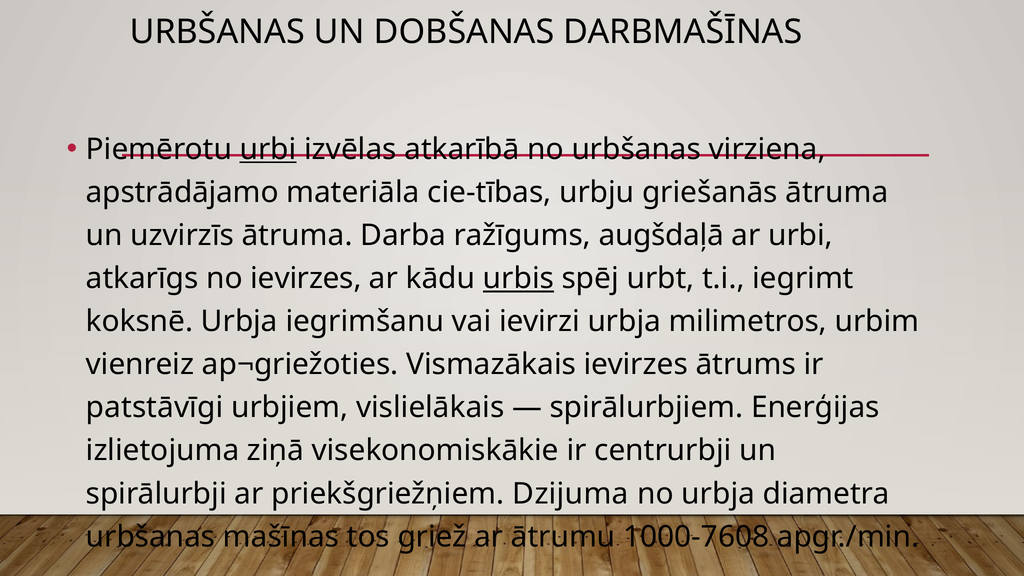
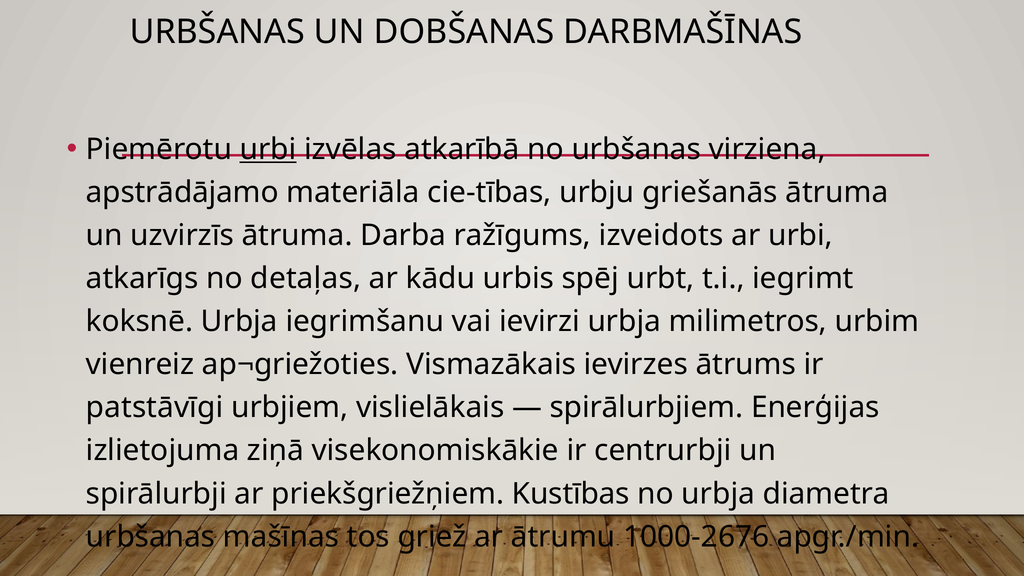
augšdaļā: augšdaļā -> izveidots (661, 236)
no ievirzes: ievirzes -> detaļas (306, 279)
urbis underline: present -> none (519, 279)
Dzijuma: Dzijuma -> Kustības (571, 494)
1000-7608: 1000-7608 -> 1000-2676 (696, 537)
